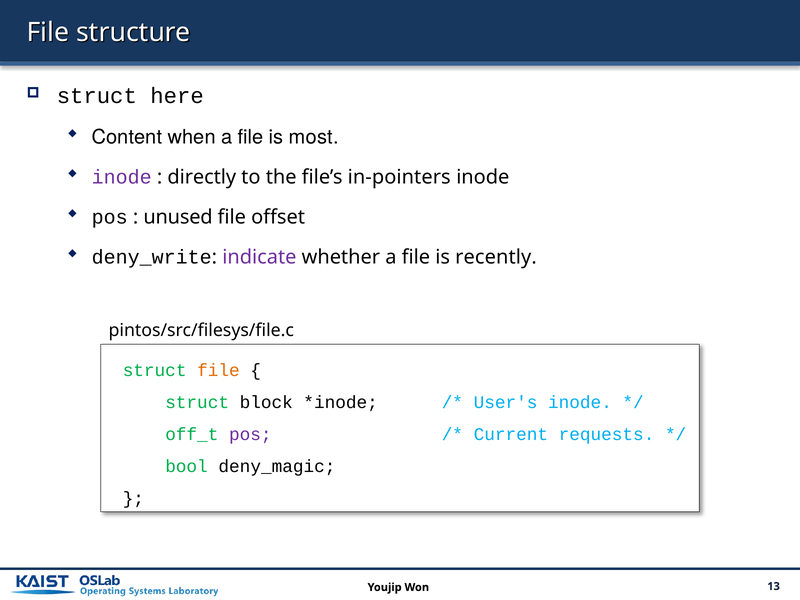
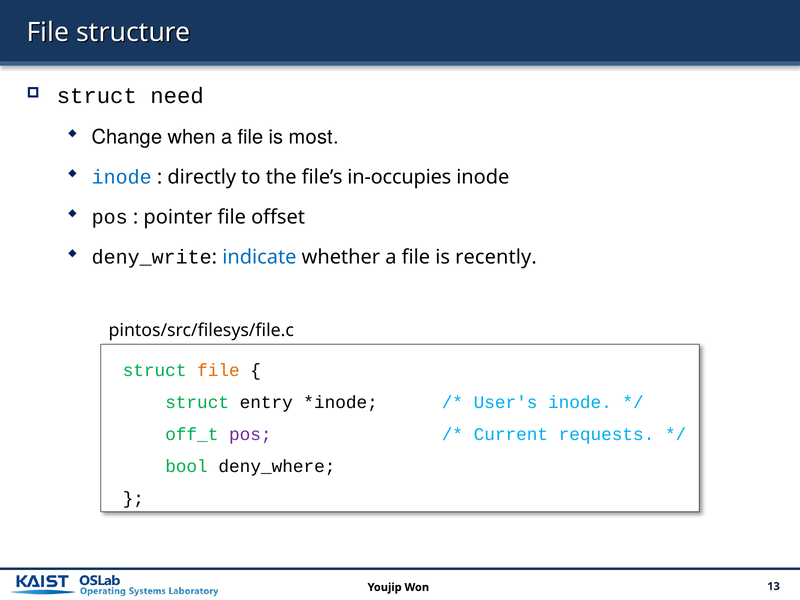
here: here -> need (177, 96)
Content: Content -> Change (127, 137)
inode colour: purple -> blue (122, 177)
in-pointers: in-pointers -> in-occupies (399, 177)
unused: unused -> pointer (178, 217)
indicate colour: purple -> blue (259, 257)
block: block -> entry (266, 403)
deny_magic: deny_magic -> deny_where (277, 466)
